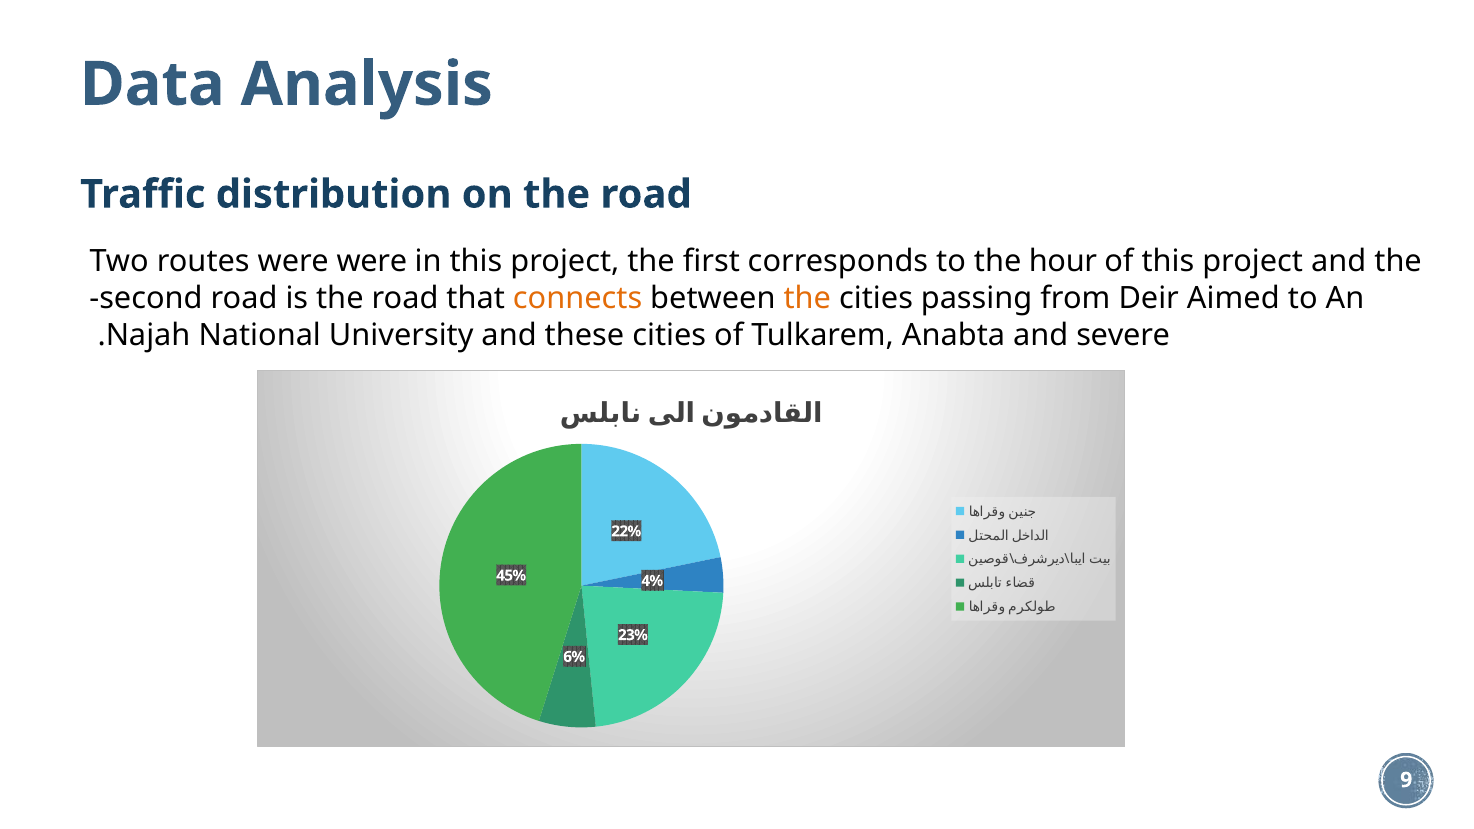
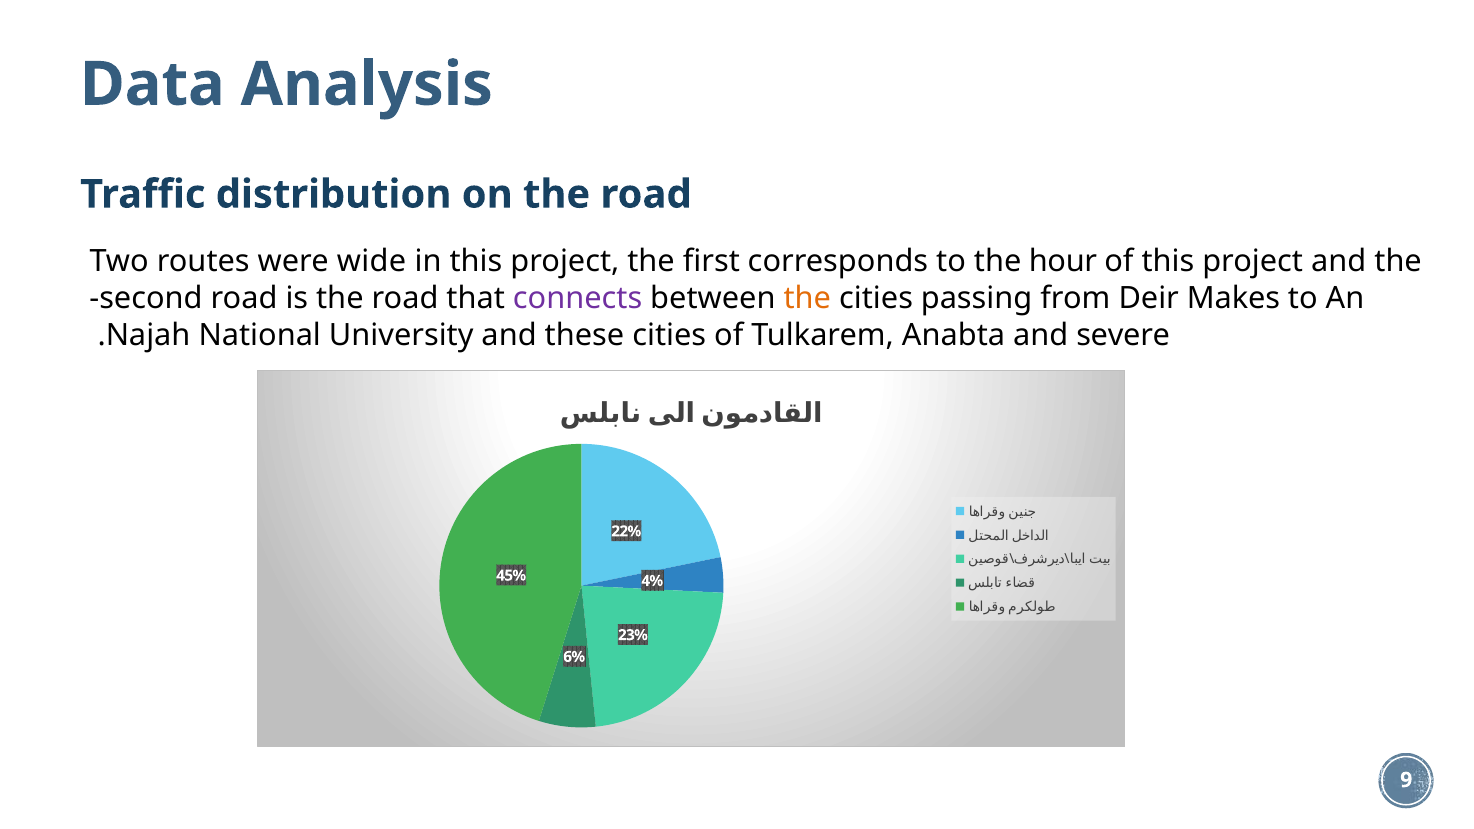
were were: were -> wide (371, 262)
connects colour: orange -> purple (578, 299)
Aimed: Aimed -> Makes (1233, 299)
